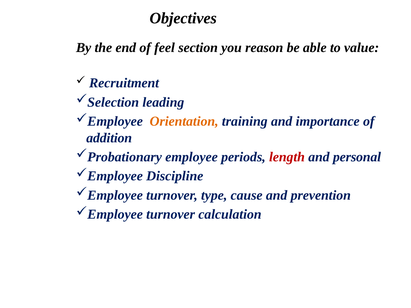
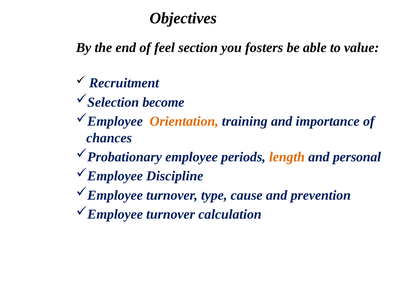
reason: reason -> fosters (264, 48)
leading: leading -> become (163, 102)
addition: addition -> chances (109, 138)
length colour: red -> orange (287, 157)
